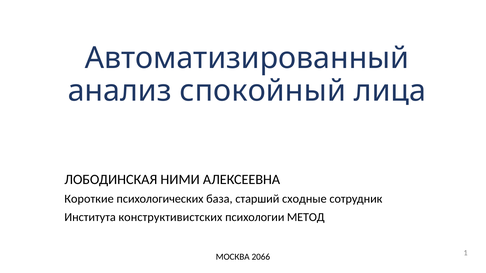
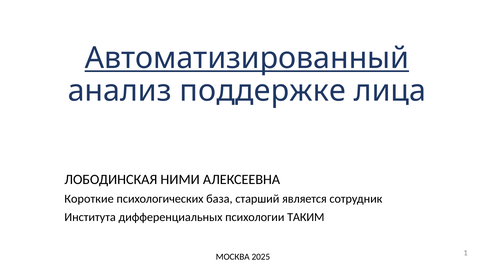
Автоматизированный underline: none -> present (247, 58)
спокойный: спокойный -> поддержке (263, 91)
сходные: сходные -> является (304, 199)
конструктивистских: конструктивистских -> дифференциальных (170, 217)
МЕТОД: МЕТОД -> ТАКИМ (306, 217)
2066: 2066 -> 2025 (261, 257)
